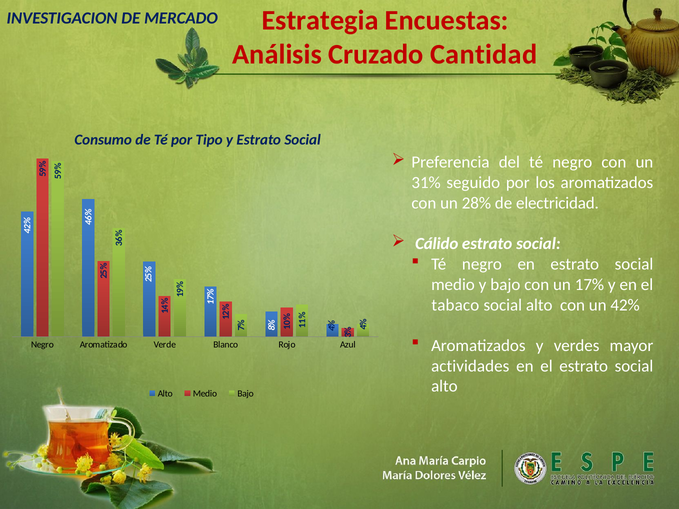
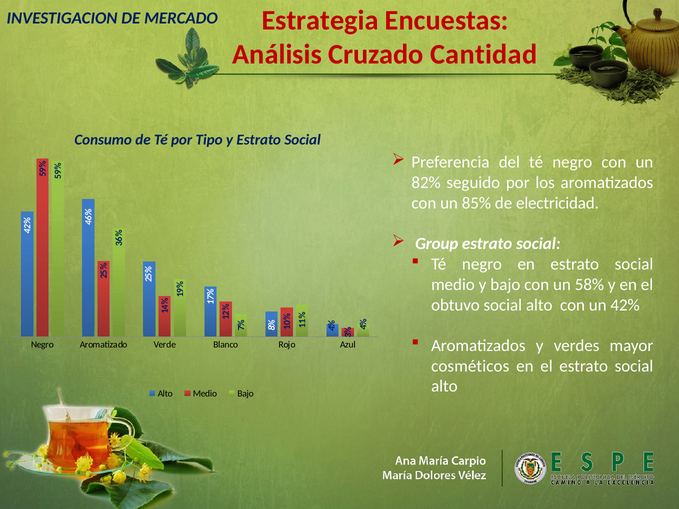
31%: 31% -> 82% (426, 183)
28%: 28% -> 85% (476, 203)
Cálido: Cálido -> Group (437, 244)
17%: 17% -> 58% (589, 285)
tabaco: tabaco -> obtuvo (455, 305)
actividades: actividades -> cosméticos (470, 366)
